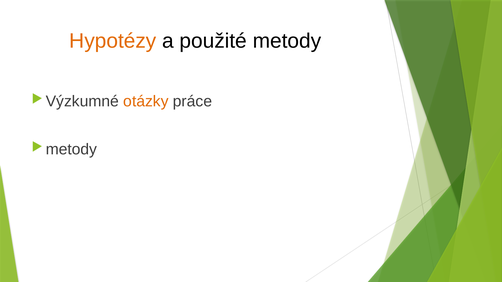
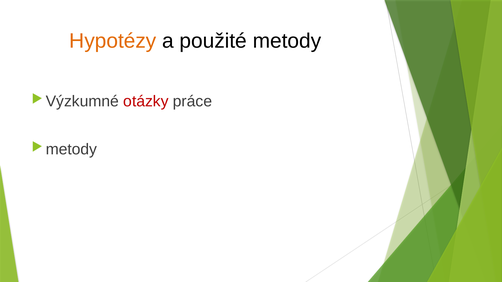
otázky colour: orange -> red (146, 101)
